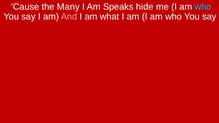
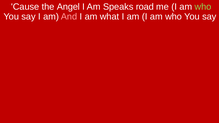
Many: Many -> Angel (68, 7)
hide: hide -> road (145, 7)
who colour: light blue -> light green (203, 7)
